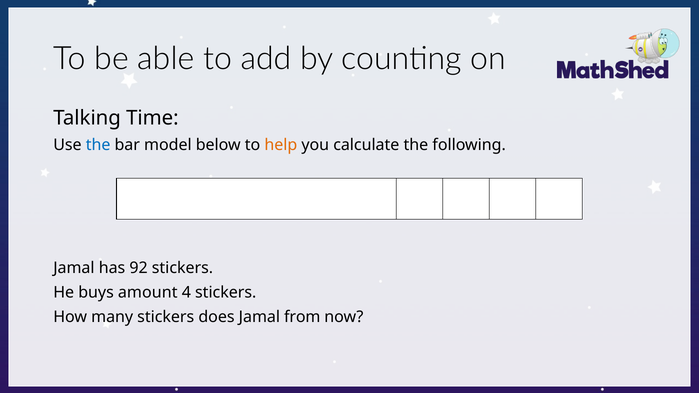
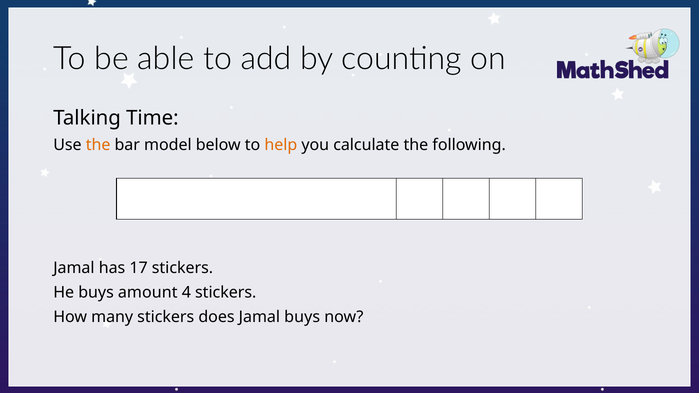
the colour: blue -> orange (98, 145)
92: 92 -> 17 (139, 268)
Jamal from: from -> buys (302, 317)
